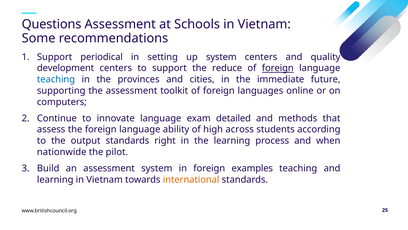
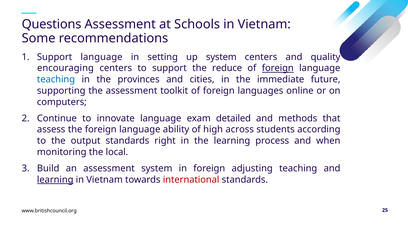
Support periodical: periodical -> language (102, 57)
development: development -> encouraging (65, 68)
nationwide: nationwide -> monitoring (62, 152)
pilot: pilot -> local (117, 152)
examples: examples -> adjusting (252, 168)
learning underline: none -> present (55, 179)
international colour: orange -> red (191, 179)
